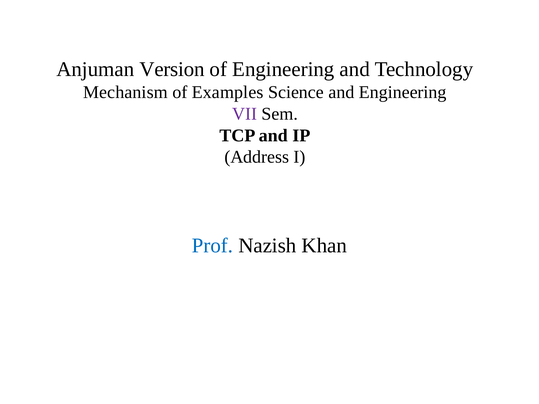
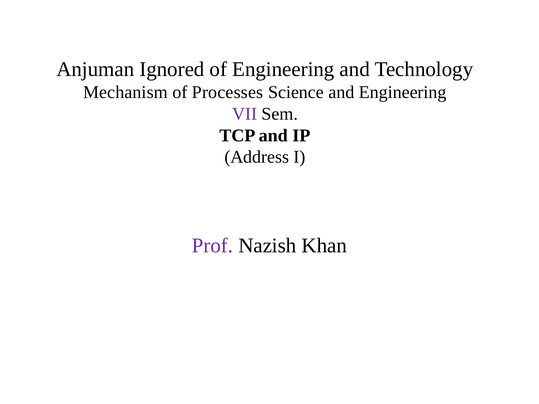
Version: Version -> Ignored (172, 69)
Examples: Examples -> Processes (228, 92)
Prof colour: blue -> purple (213, 246)
